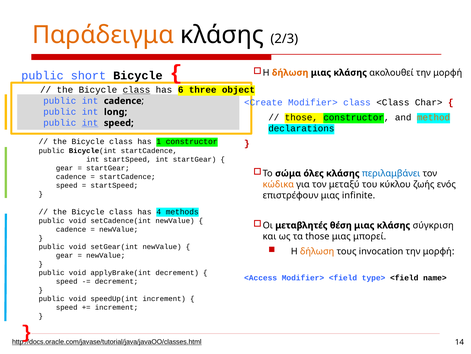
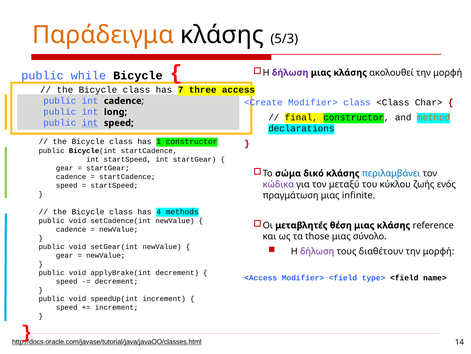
2/3: 2/3 -> 5/3 (284, 39)
δήλωση colour: orange -> purple (290, 73)
short: short -> while (88, 75)
class underline: present -> none (136, 90)
6: 6 -> 7 (181, 90)
object: object -> access (238, 90)
those: those -> final (301, 117)
όλες: όλες -> δικό (314, 173)
κώδικα colour: orange -> purple (278, 184)
επιστρέφουν: επιστρέφουν -> πραγμάτωση (291, 195)
σύγκριση: σύγκριση -> reference (433, 225)
μπορεί: μπορεί -> σύνολο (370, 236)
δήλωση colour: orange -> purple (317, 251)
invocation: invocation -> διαθέτουν (381, 251)
